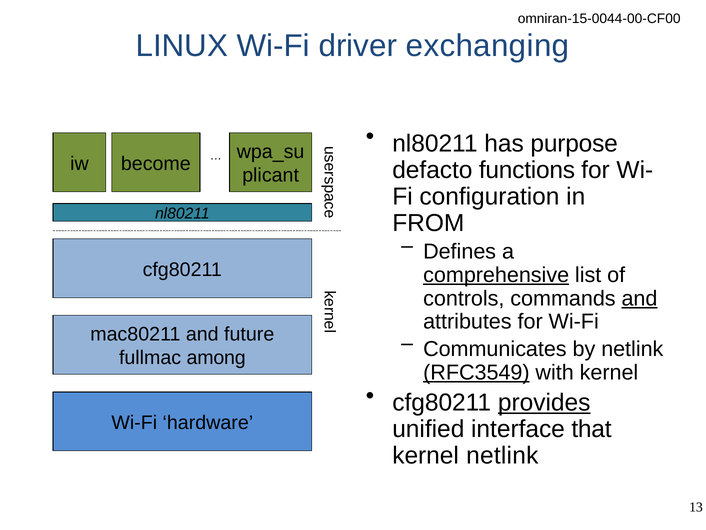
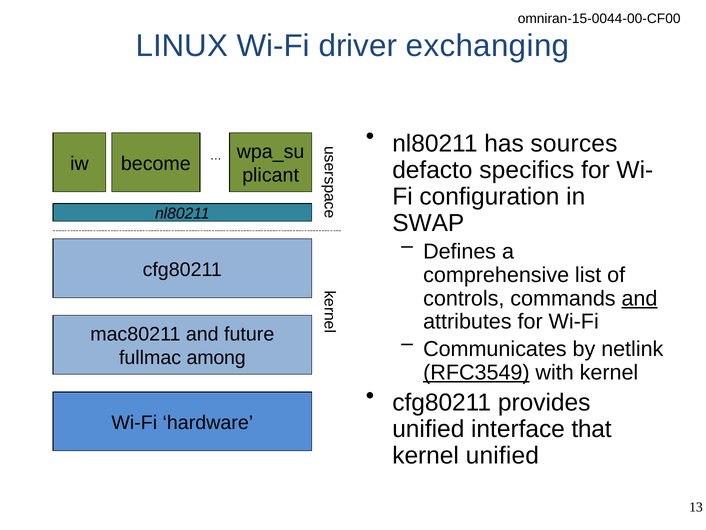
purpose: purpose -> sources (574, 143)
functions: functions -> specifics (527, 170)
FROM: FROM -> SWAP (428, 223)
comprehensive underline: present -> none (496, 275)
provides underline: present -> none (544, 402)
kernel netlink: netlink -> unified (502, 455)
